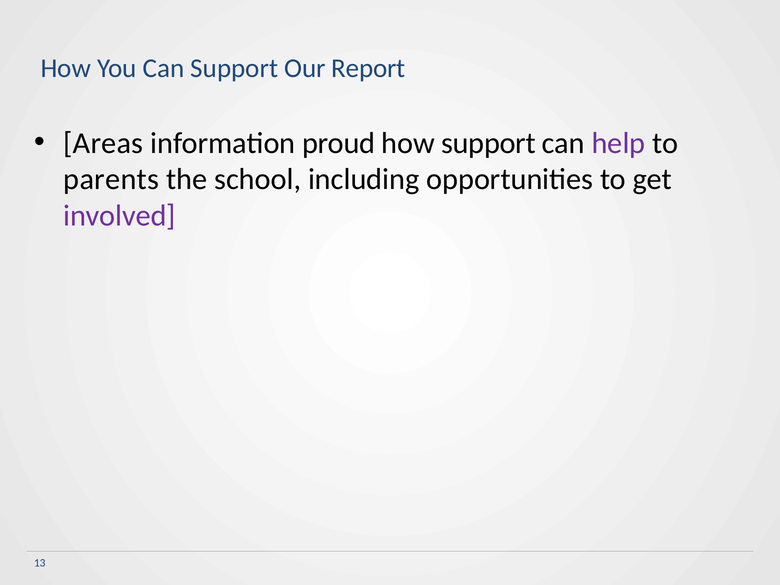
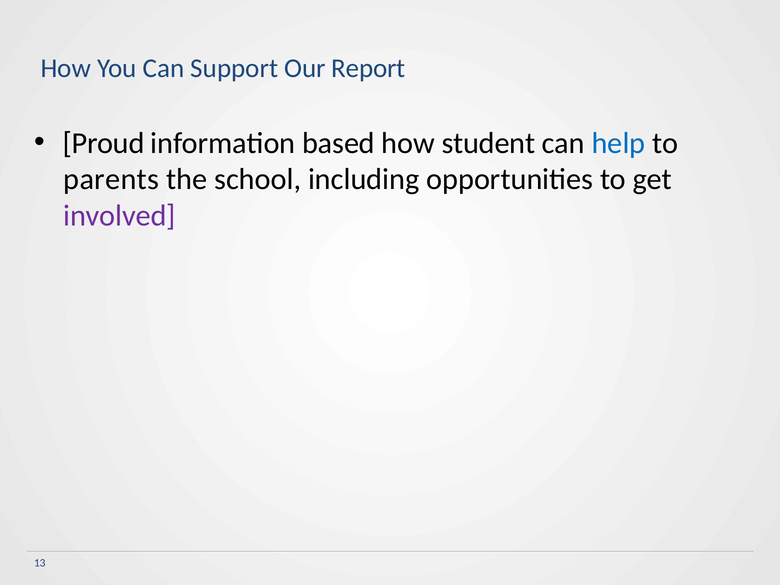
Areas: Areas -> Proud (104, 143)
proud: proud -> based (339, 143)
how support: support -> student (488, 143)
help colour: purple -> blue (618, 143)
